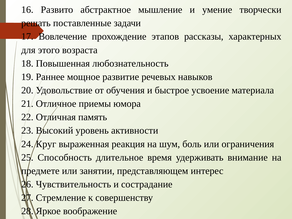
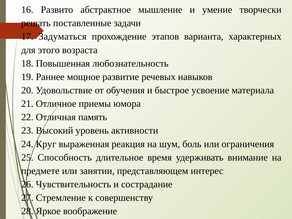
Вовлечение: Вовлечение -> Задуматься (63, 37)
рассказы: рассказы -> варианта (204, 37)
